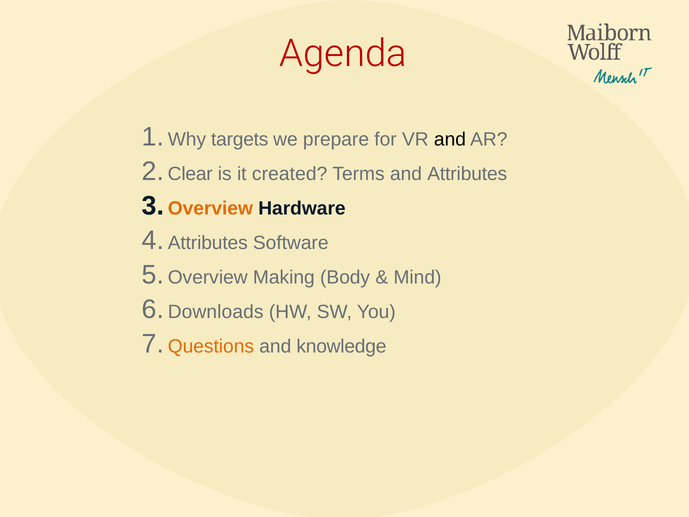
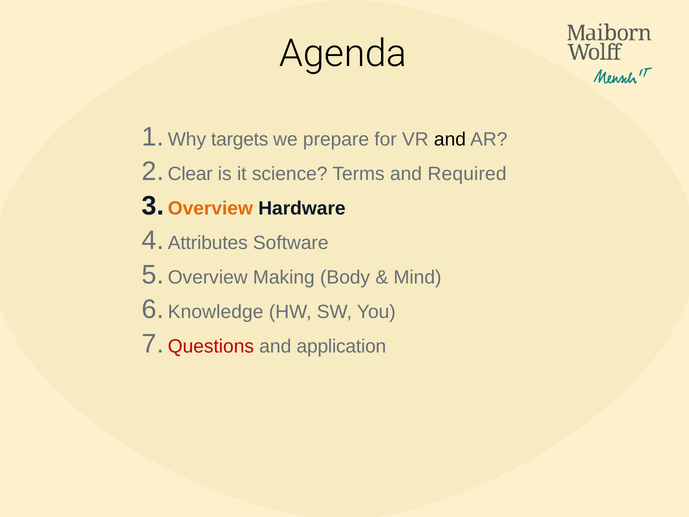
Agenda colour: red -> black (343, 53)
created: created -> science (290, 174)
and Attributes: Attributes -> Required (467, 174)
Downloads: Downloads -> Knowledge (216, 312)
Questions colour: orange -> red (211, 346)
knowledge: knowledge -> application (341, 346)
